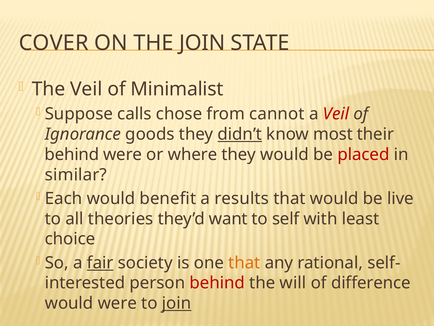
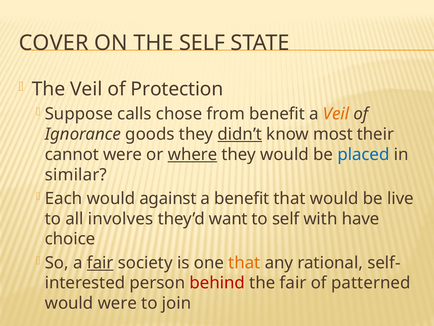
THE JOIN: JOIN -> SELF (202, 43)
Minimalist: Minimalist -> Protection (177, 89)
from cannot: cannot -> benefit (277, 114)
Veil colour: red -> orange (336, 114)
behind: behind -> cannot (72, 154)
where underline: none -> present (193, 154)
placed colour: red -> blue (363, 154)
benefit: benefit -> against (168, 198)
a results: results -> benefit (242, 198)
theories: theories -> involves (121, 218)
least: least -> have (361, 218)
the will: will -> fair (293, 283)
difference: difference -> patterned (371, 283)
join underline: present -> none (177, 303)
